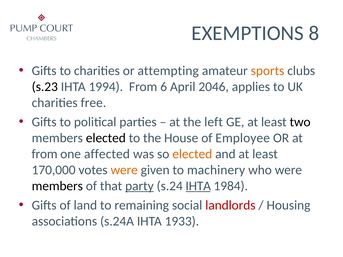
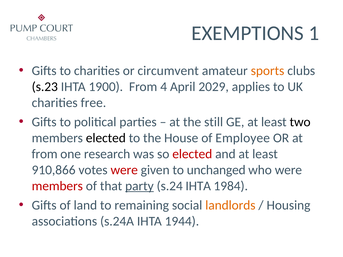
8: 8 -> 1 (314, 33)
attempting: attempting -> circumvent (168, 71)
1994: 1994 -> 1900 (106, 87)
6: 6 -> 4 (164, 87)
2046: 2046 -> 2029 (214, 87)
left: left -> still (214, 122)
affected: affected -> research (107, 154)
elected colour: orange -> red (192, 154)
170,000: 170,000 -> 910,866 (54, 170)
were colour: orange -> red (124, 170)
machinery: machinery -> unchanged (216, 170)
members colour: black -> red (57, 186)
IHTA underline: present -> none (198, 186)
landlords colour: red -> orange (230, 205)
1933: 1933 -> 1944 (182, 221)
